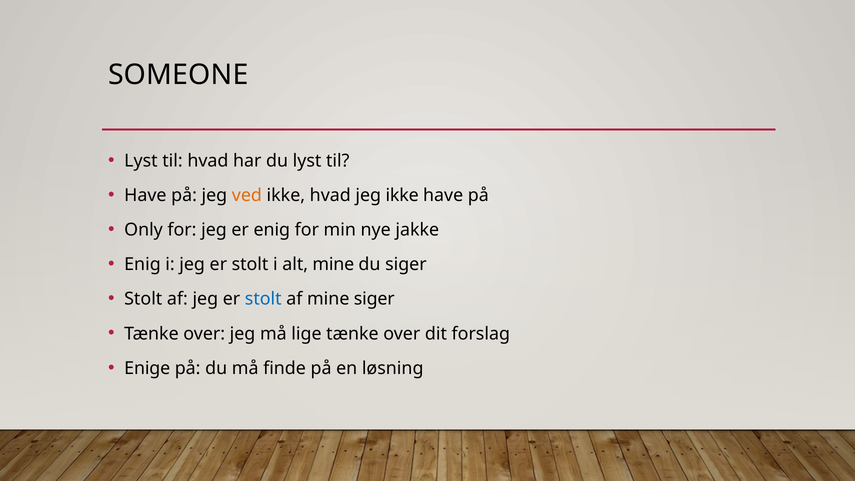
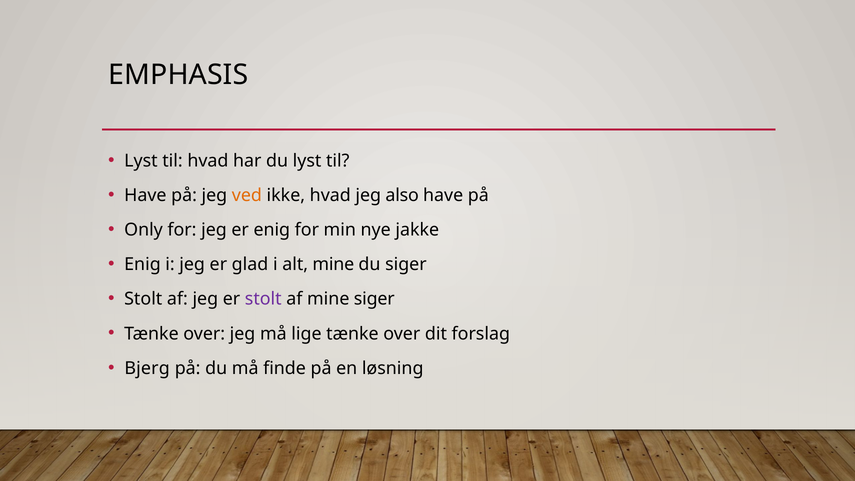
SOMEONE: SOMEONE -> EMPHASIS (178, 75)
jeg ikke: ikke -> also (402, 195)
i jeg er stolt: stolt -> glad (250, 264)
stolt colour: blue -> purple (263, 299)
Enige: Enige -> Bjerg (147, 368)
